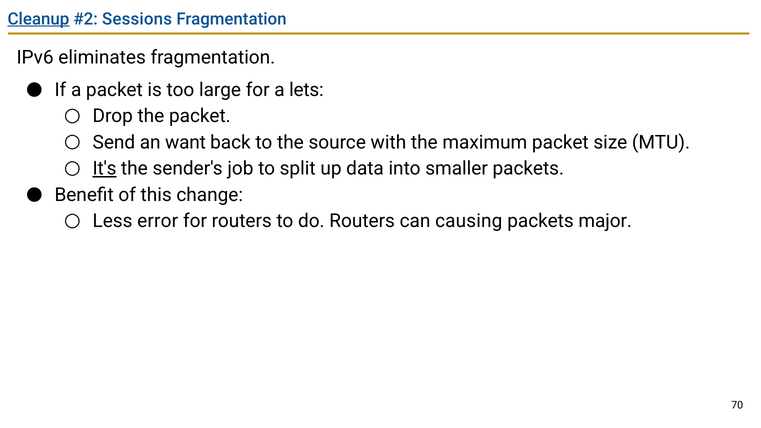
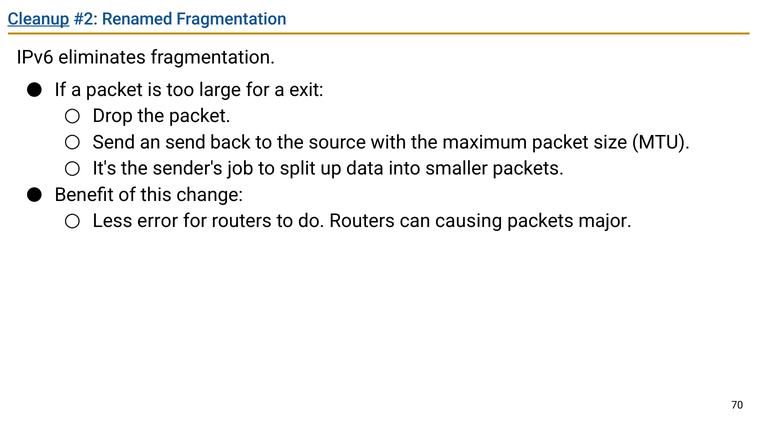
Sessions: Sessions -> Renamed (137, 19)
lets: lets -> exit (306, 90)
an want: want -> send (185, 142)
It's underline: present -> none (105, 169)
